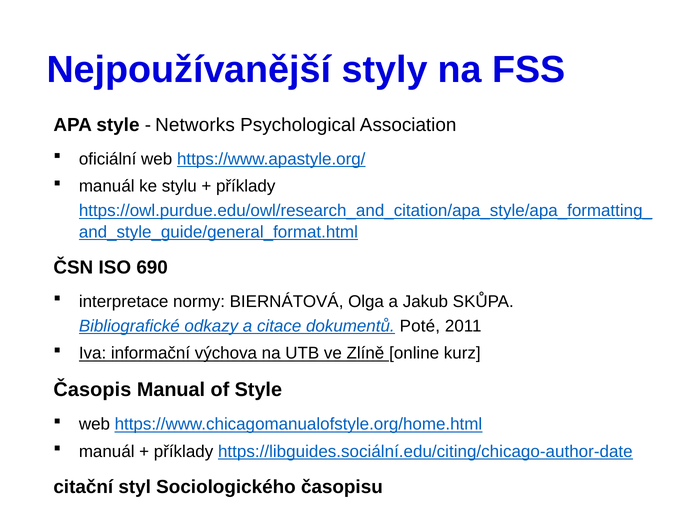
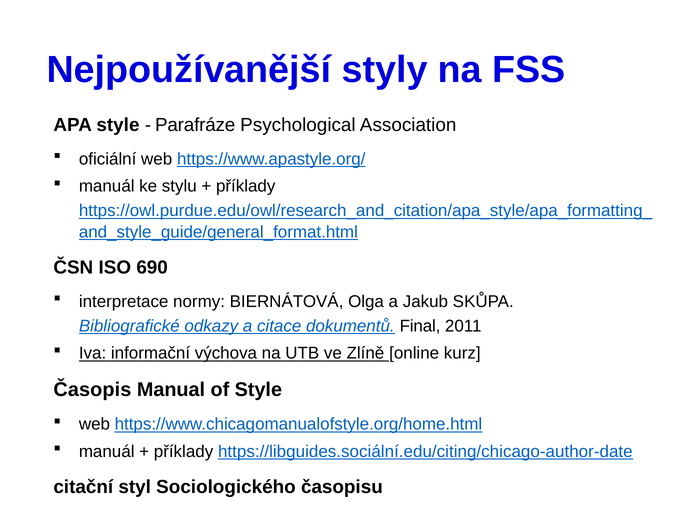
Networks: Networks -> Parafráze (195, 125)
Poté: Poté -> Final (420, 326)
